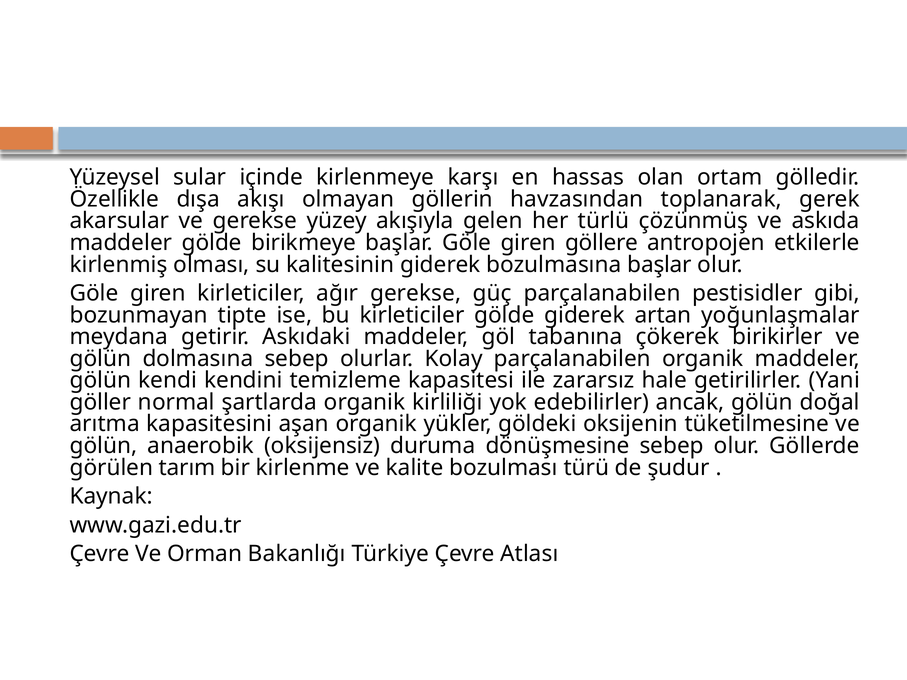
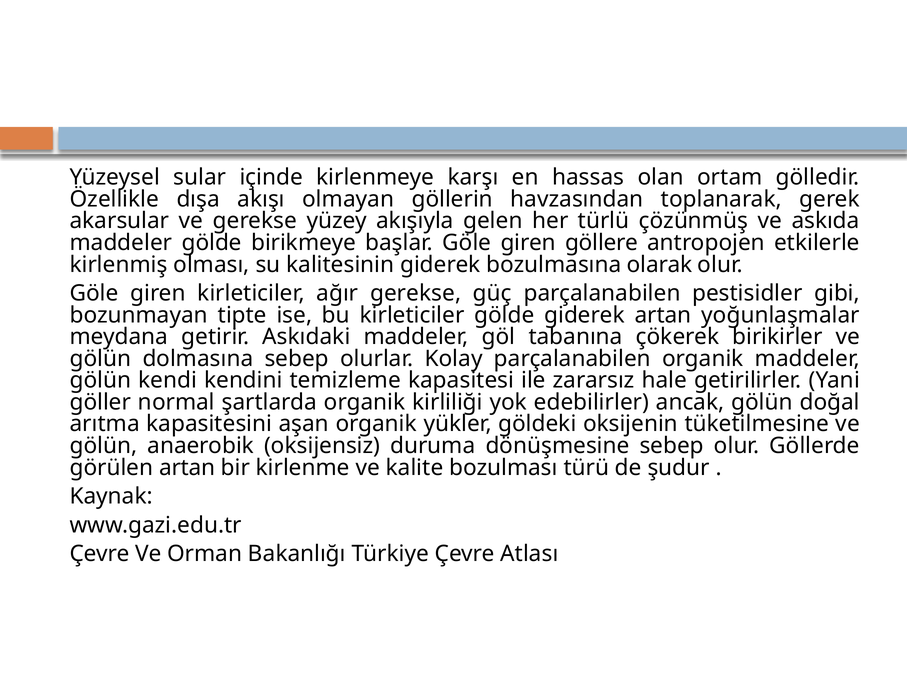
bozulmasına başlar: başlar -> olarak (660, 265)
görülen tarım: tarım -> artan (187, 468)
